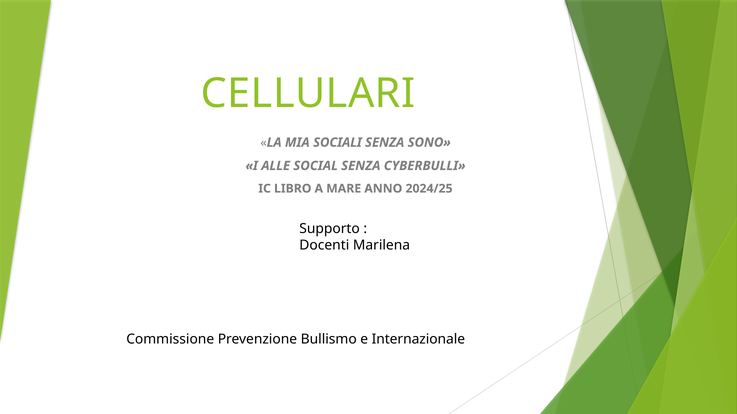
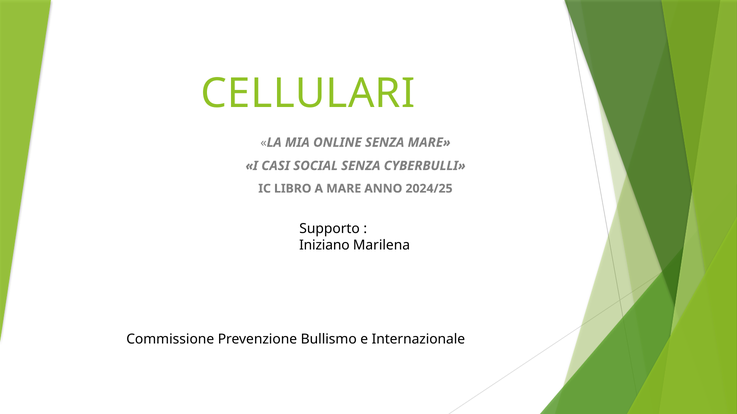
SOCIALI: SOCIALI -> ONLINE (337, 143)
SENZA SONO: SONO -> MARE (429, 143)
ALLE: ALLE -> CASI (276, 166)
Docenti: Docenti -> Iniziano (324, 245)
